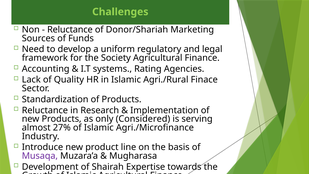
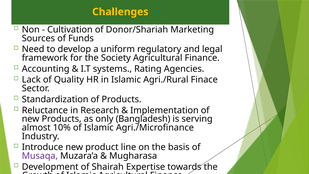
Challenges colour: light green -> yellow (120, 12)
Reluctance: Reluctance -> Cultivation (70, 30)
Considered: Considered -> Bangladesh (143, 119)
27%: 27% -> 10% (62, 127)
